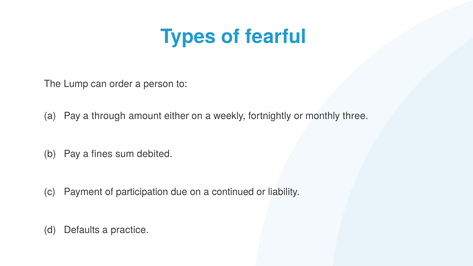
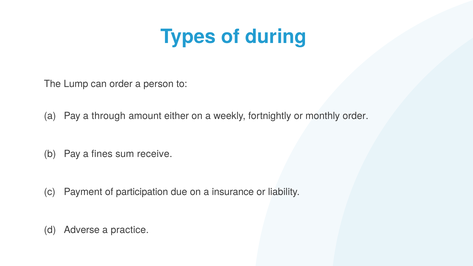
fearful: fearful -> during (276, 37)
monthly three: three -> order (356, 116)
debited: debited -> receive (155, 154)
continued: continued -> insurance (233, 192)
Defaults: Defaults -> Adverse (82, 230)
